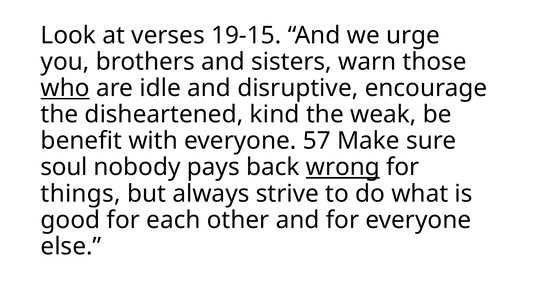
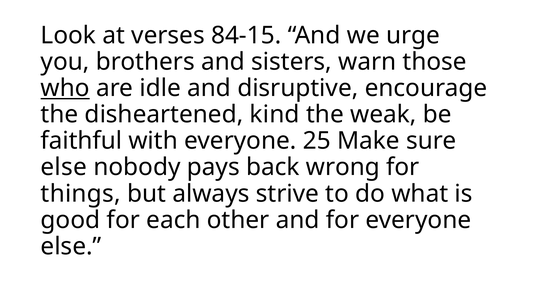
19-15: 19-15 -> 84-15 (246, 35)
benefit: benefit -> faithful (81, 141)
57: 57 -> 25 (317, 141)
soul: soul -> else (64, 167)
wrong underline: present -> none (343, 167)
